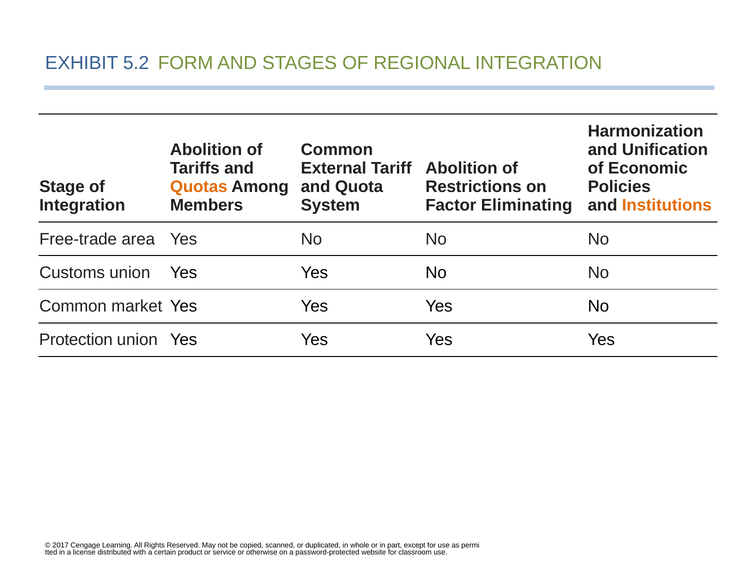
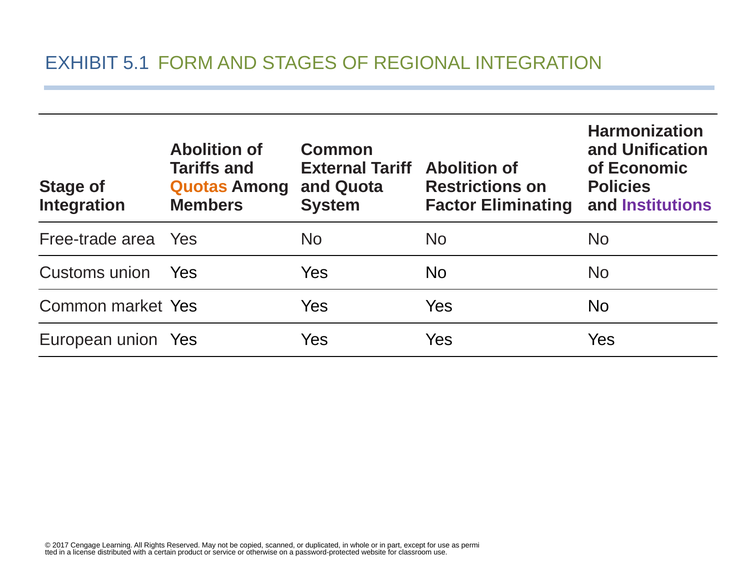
5.2: 5.2 -> 5.1 (136, 63)
Institutions colour: orange -> purple (667, 205)
Protection: Protection -> European (76, 340)
